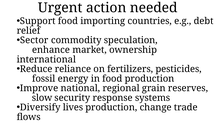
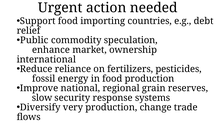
Sector: Sector -> Public (34, 40)
lives: lives -> very (73, 108)
